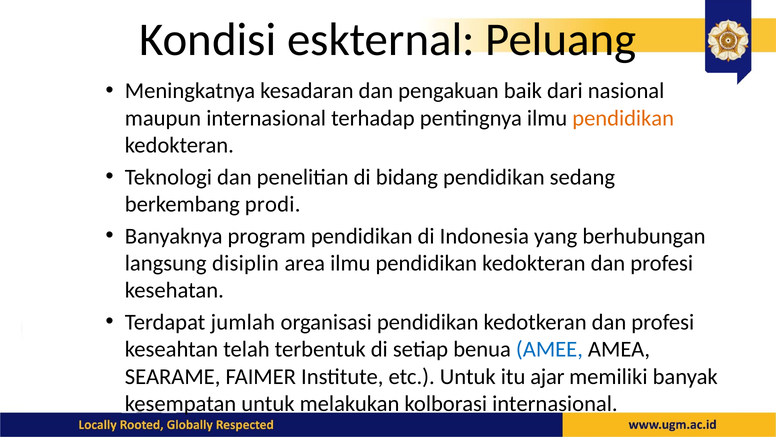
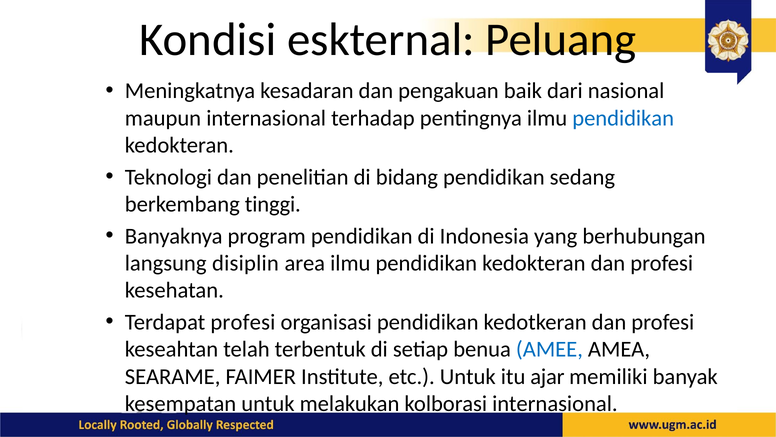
pendidikan colour: orange -> blue (623, 118)
prodi: prodi -> tinggi (273, 204)
Terdapat jumlah: jumlah -> profesi (243, 322)
